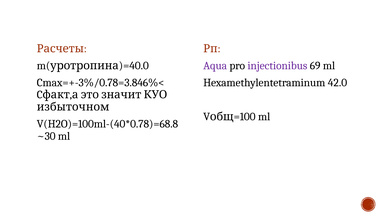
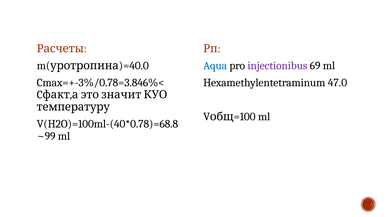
Aqua colour: purple -> blue (215, 66)
42.0: 42.0 -> 47.0 (337, 83)
избыточном: избыточном -> температуру (73, 107)
~30: ~30 -> ~99 (46, 136)
